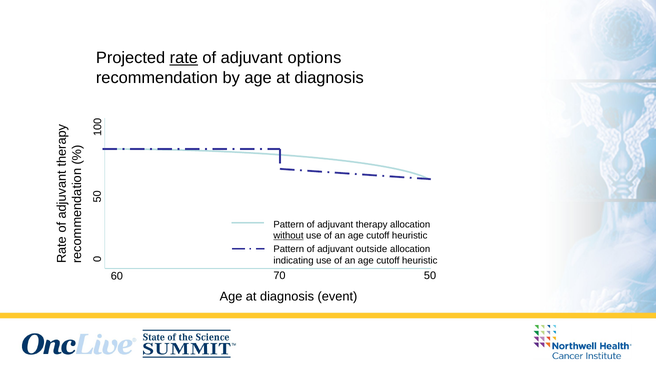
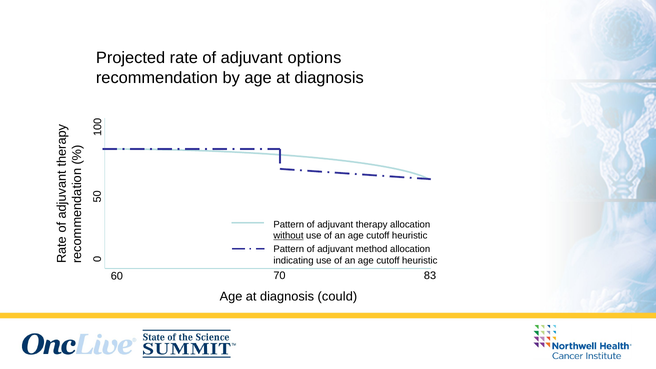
rate underline: present -> none (184, 58)
outside: outside -> method (372, 249)
50: 50 -> 83 (430, 276)
event: event -> could (337, 297)
